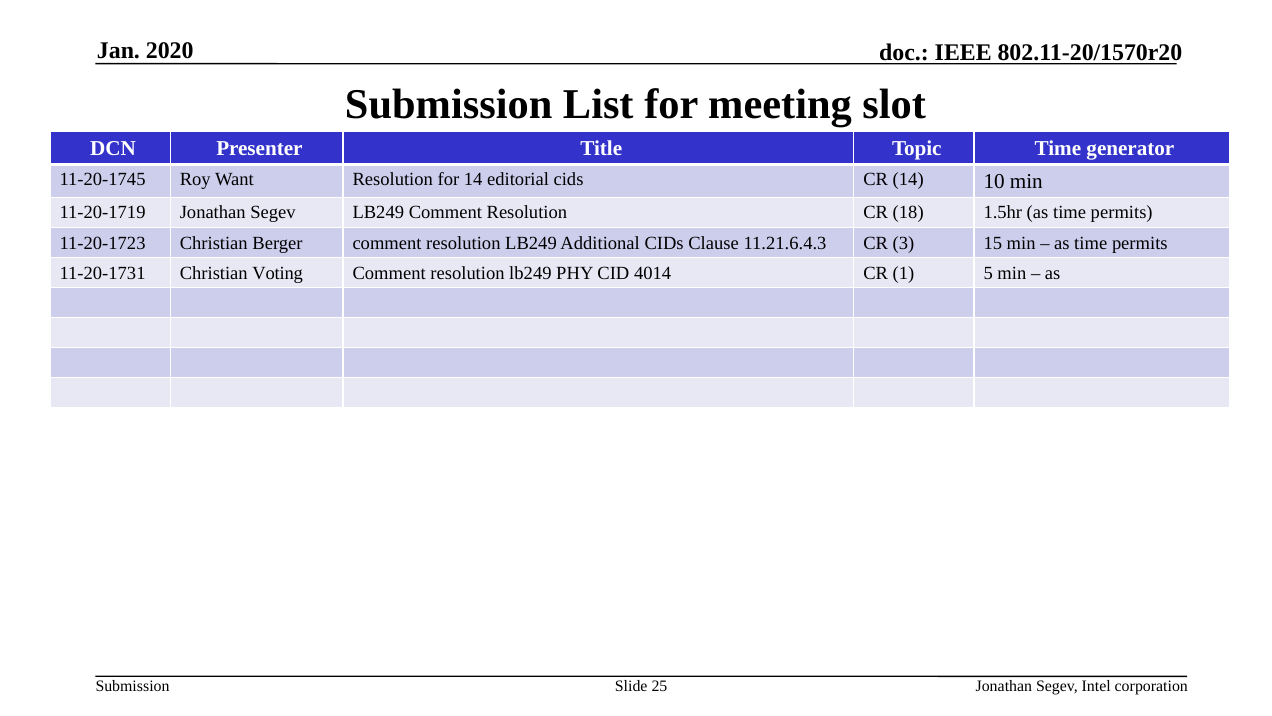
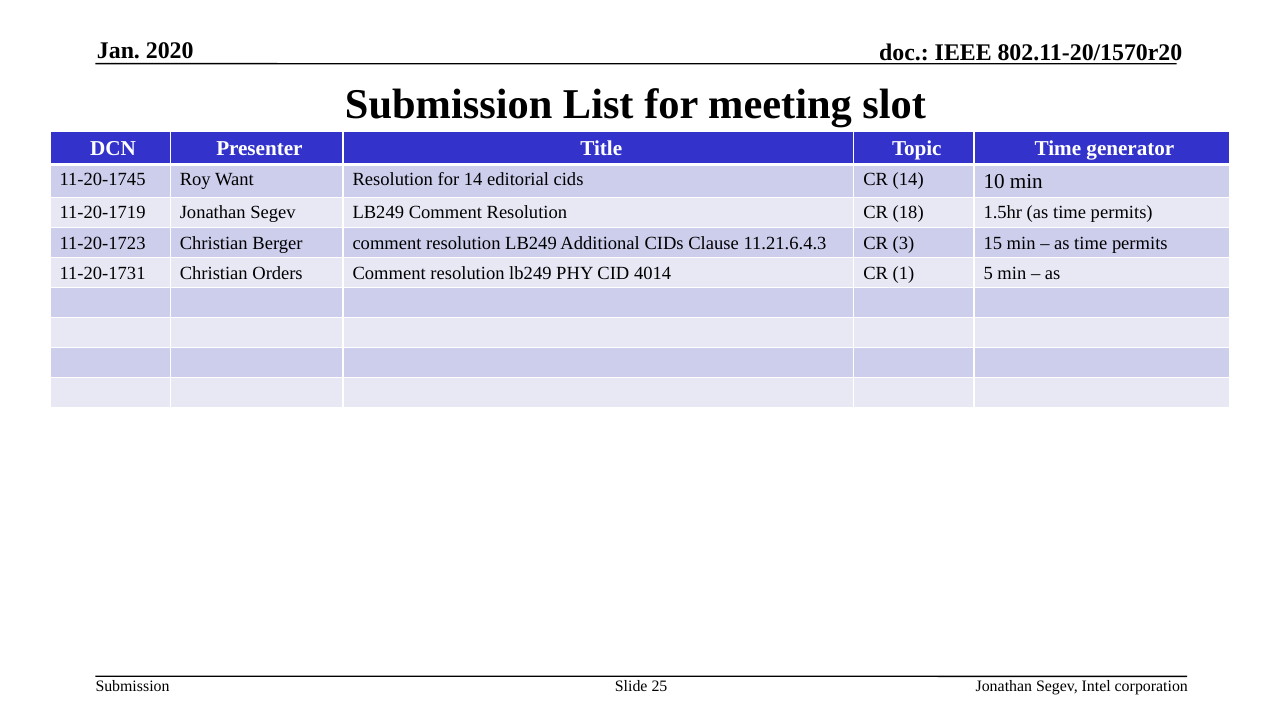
Voting: Voting -> Orders (278, 273)
